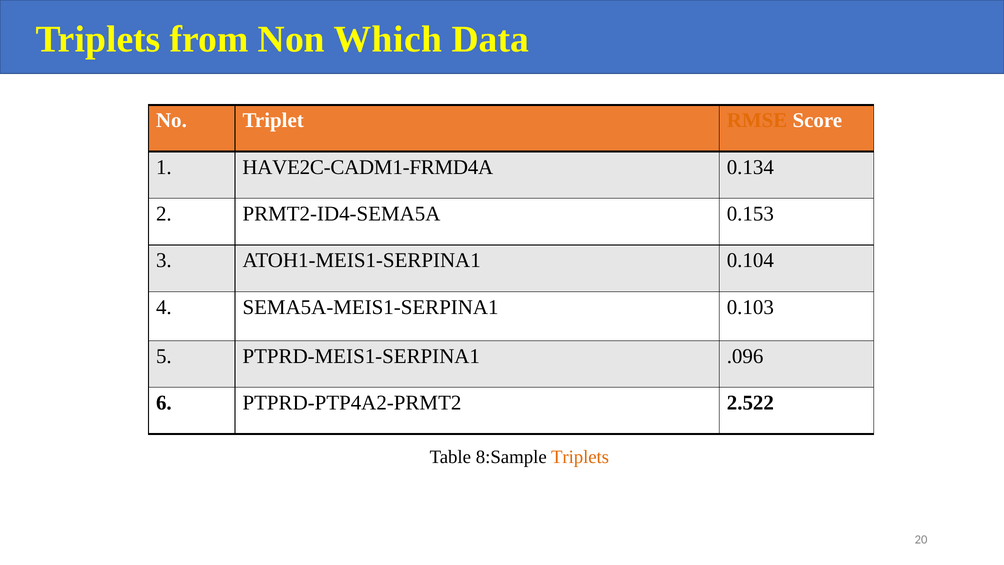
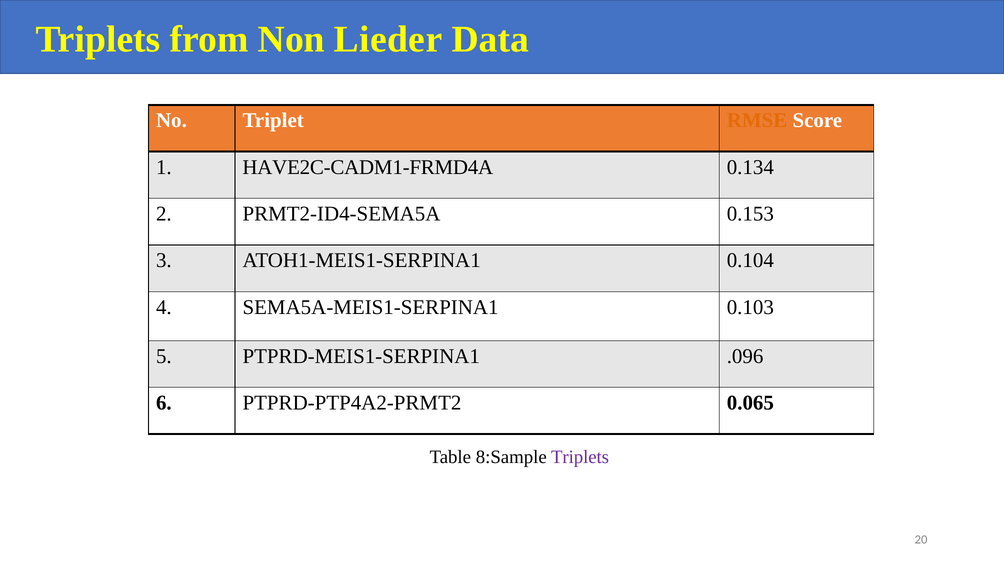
Which: Which -> Lieder (388, 39)
2.522: 2.522 -> 0.065 (750, 403)
Triplets colour: orange -> purple (580, 457)
